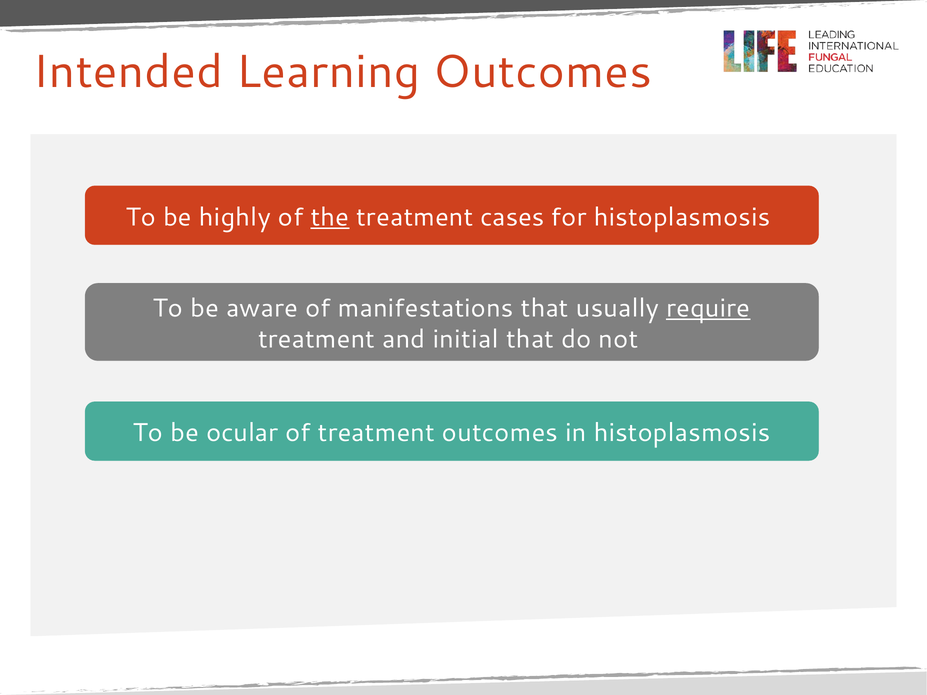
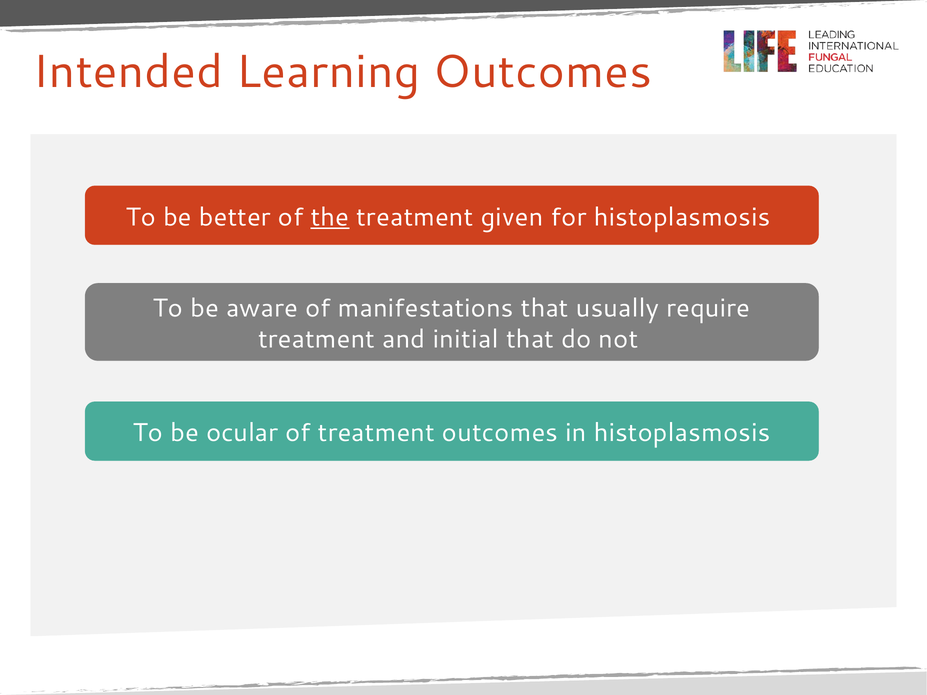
highly: highly -> better (235, 217)
cases: cases -> given (512, 217)
require underline: present -> none (708, 308)
